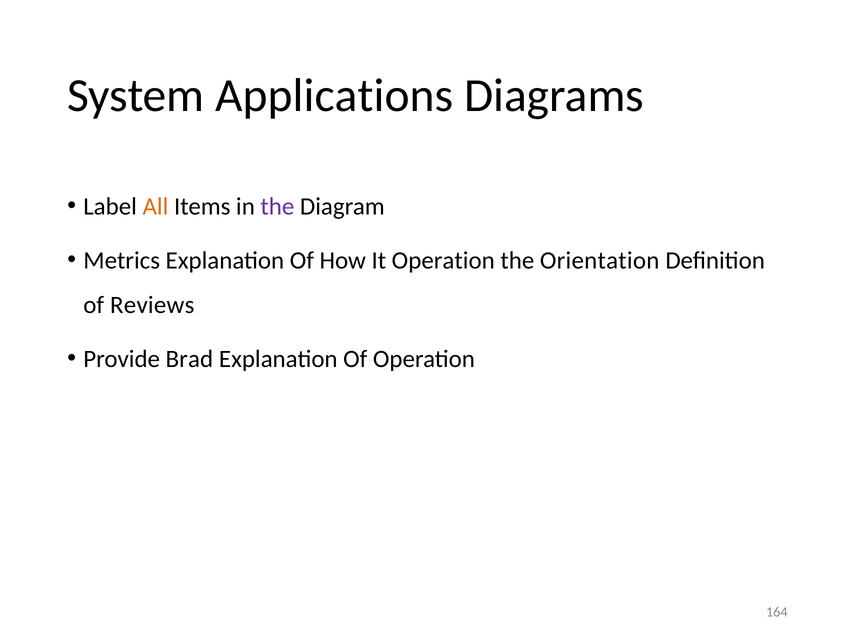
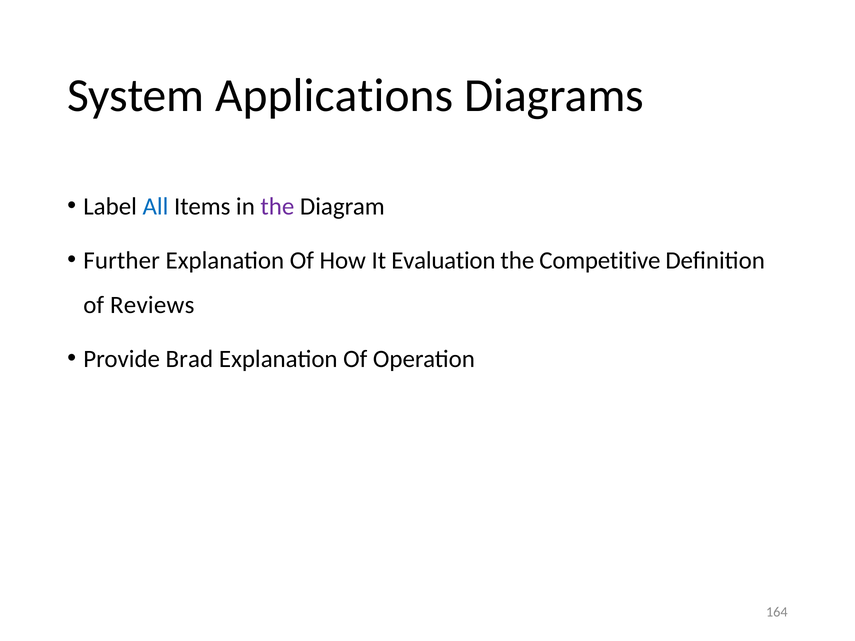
All colour: orange -> blue (155, 207)
Metrics: Metrics -> Further (122, 260)
It Operation: Operation -> Evaluation (443, 260)
Orientation: Orientation -> Competitive (600, 260)
